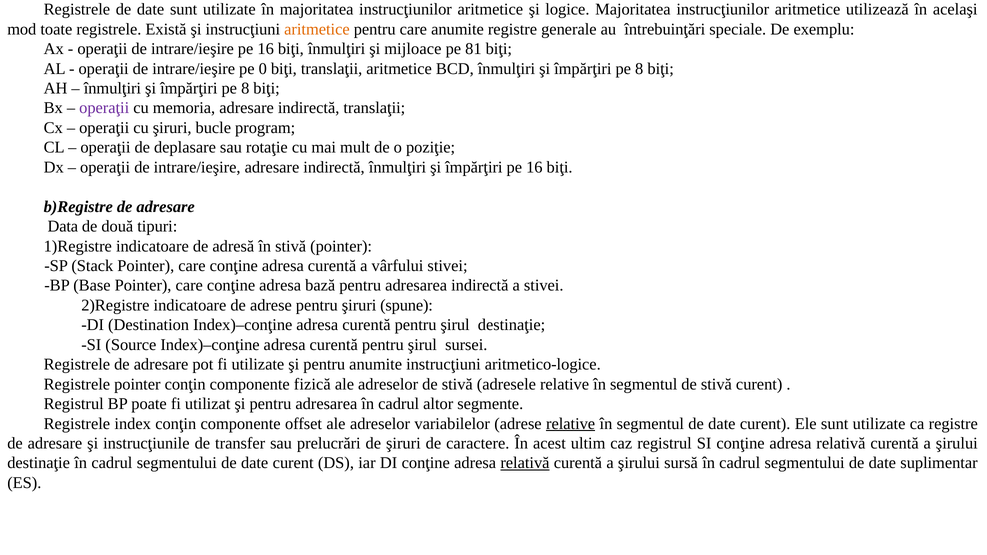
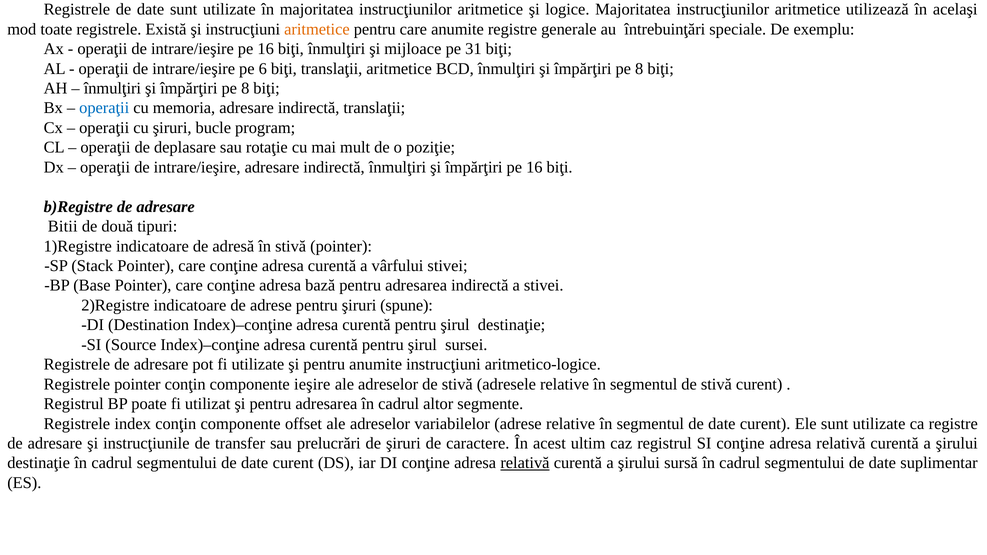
81: 81 -> 31 (473, 49)
0: 0 -> 6 (263, 69)
operaţii colour: purple -> blue (104, 108)
Data: Data -> Bitii (63, 226)
fizică: fizică -> ieşire (312, 384)
relative underline: present -> none (571, 424)
